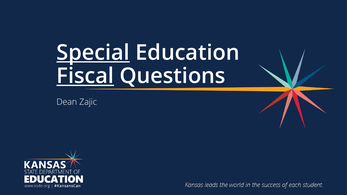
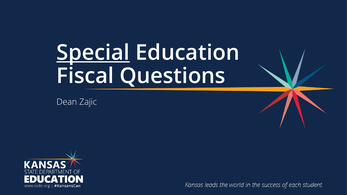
Fiscal underline: present -> none (85, 76)
